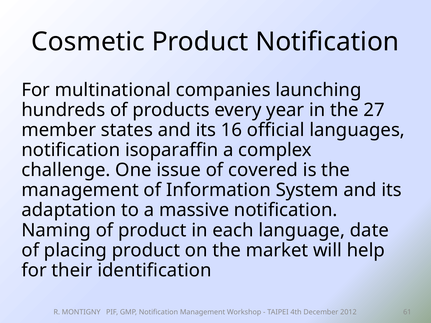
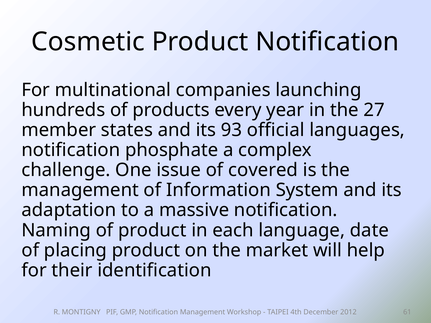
16: 16 -> 93 (232, 130)
isoparaffin: isoparaffin -> phosphate (172, 150)
